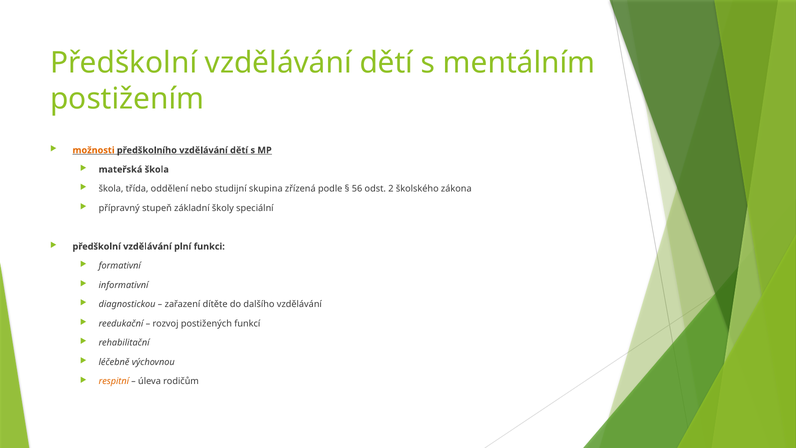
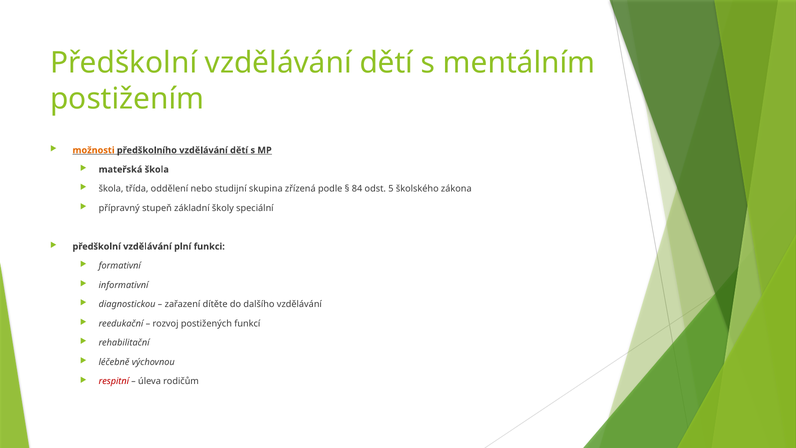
56: 56 -> 84 (357, 189)
2: 2 -> 5 (391, 189)
respitní colour: orange -> red (114, 381)
